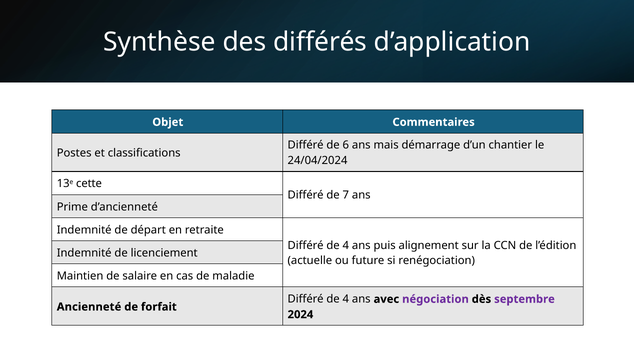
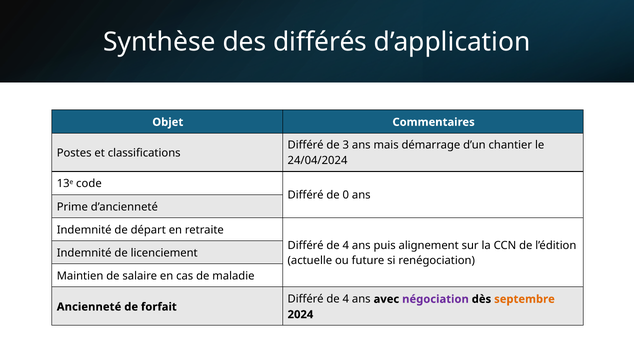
6: 6 -> 3 (346, 145)
cette: cette -> code (89, 184)
7: 7 -> 0 (346, 195)
septembre colour: purple -> orange (524, 299)
